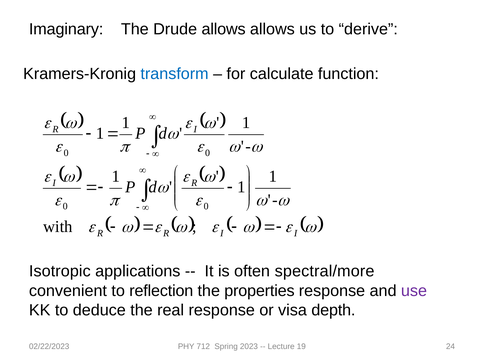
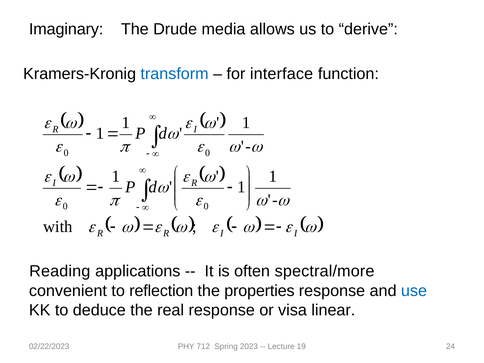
Drude allows: allows -> media (224, 29)
calculate: calculate -> interface (282, 74)
Isotropic: Isotropic -> Reading (60, 271)
use colour: purple -> blue (414, 291)
depth: depth -> linear (333, 310)
